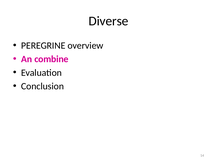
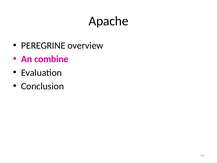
Diverse: Diverse -> Apache (108, 21)
